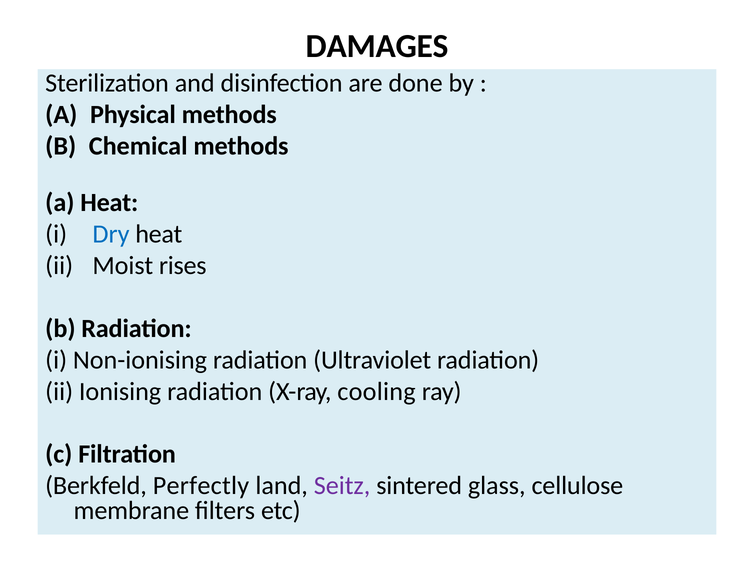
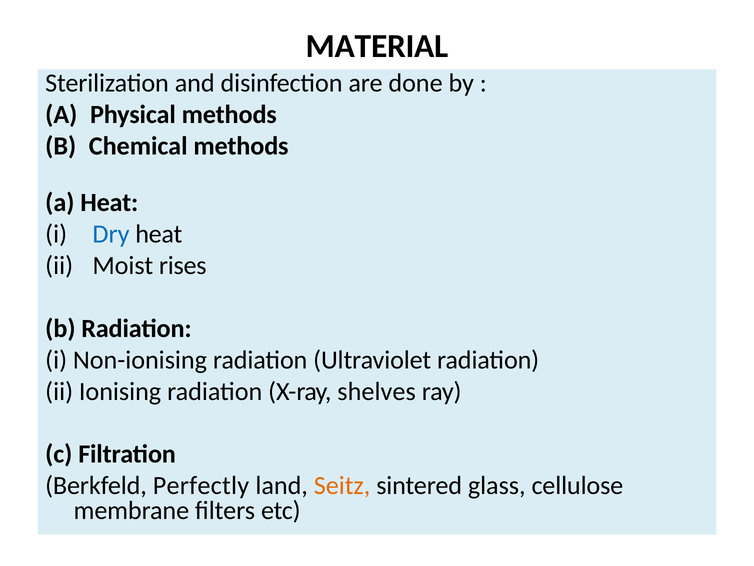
DAMAGES: DAMAGES -> MATERIAL (377, 46)
cooling: cooling -> shelves (377, 391)
Seitz colour: purple -> orange (342, 485)
